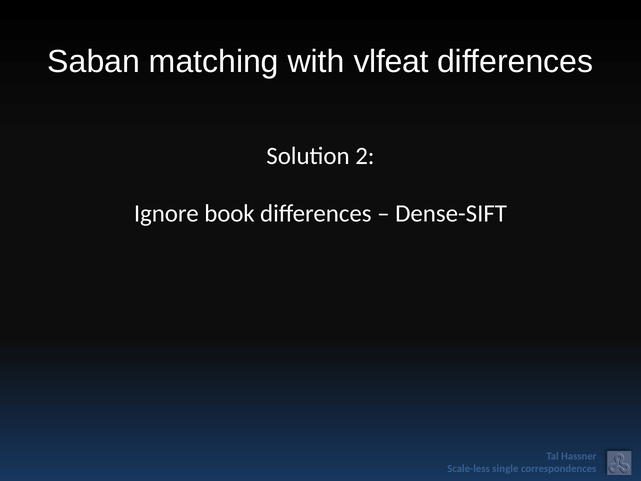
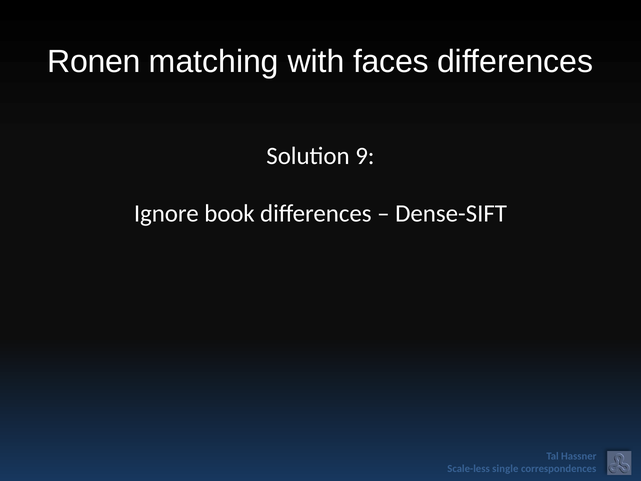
Saban: Saban -> Ronen (94, 62)
vlfeat: vlfeat -> faces (391, 62)
2: 2 -> 9 (365, 156)
